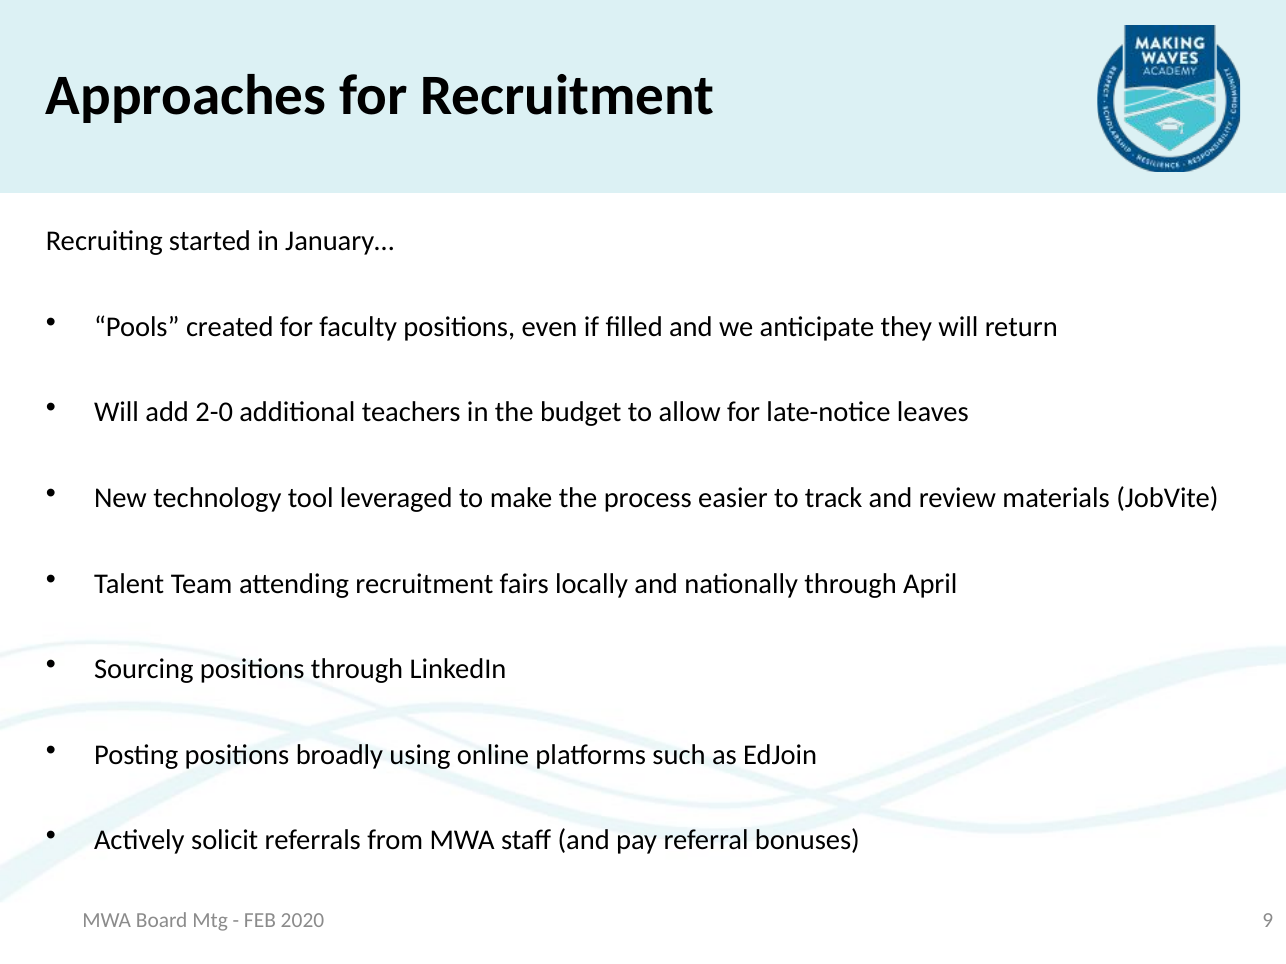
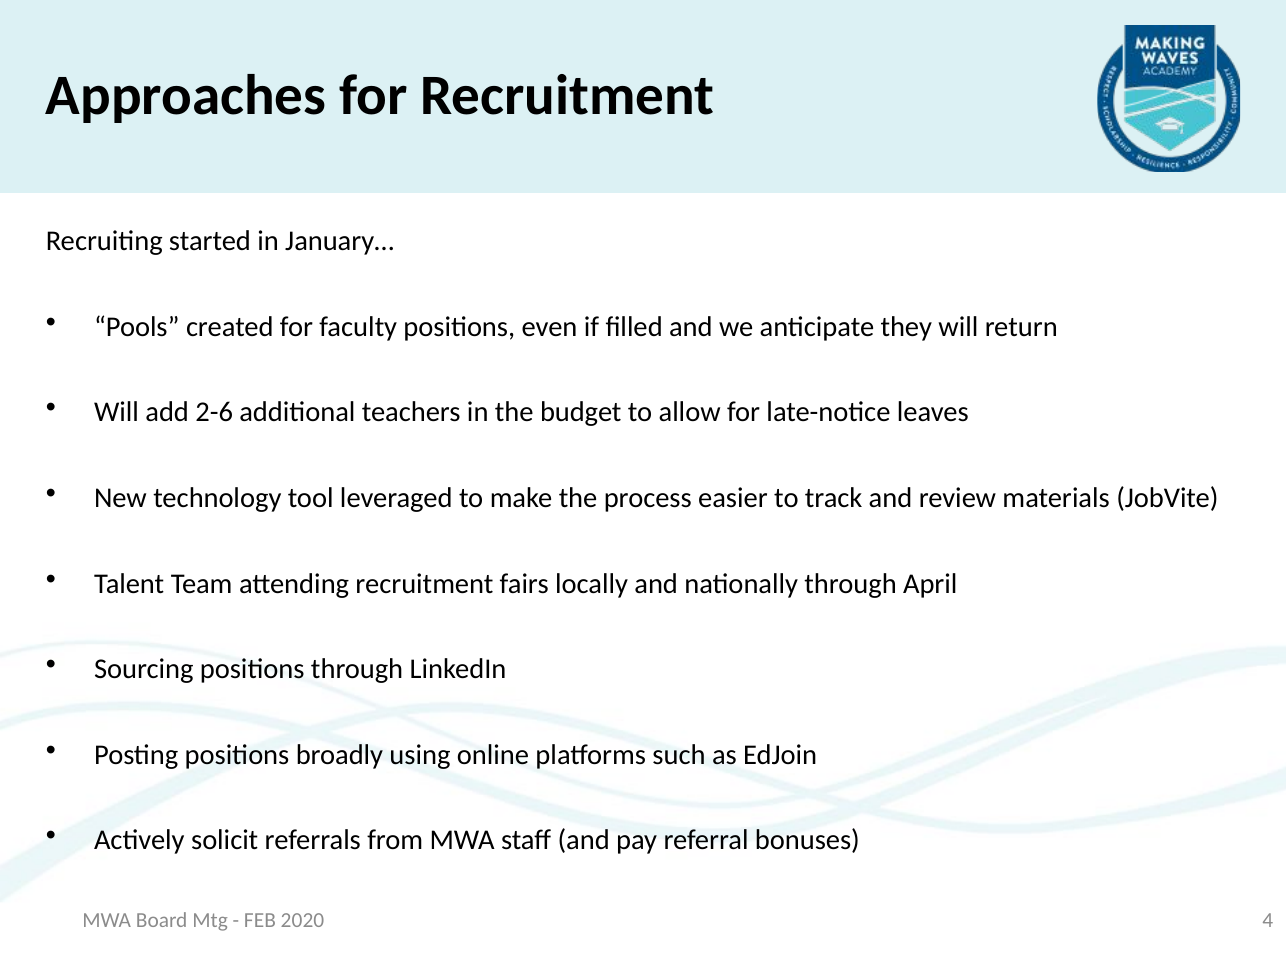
2-0: 2-0 -> 2-6 (214, 413)
9: 9 -> 4 (1268, 921)
